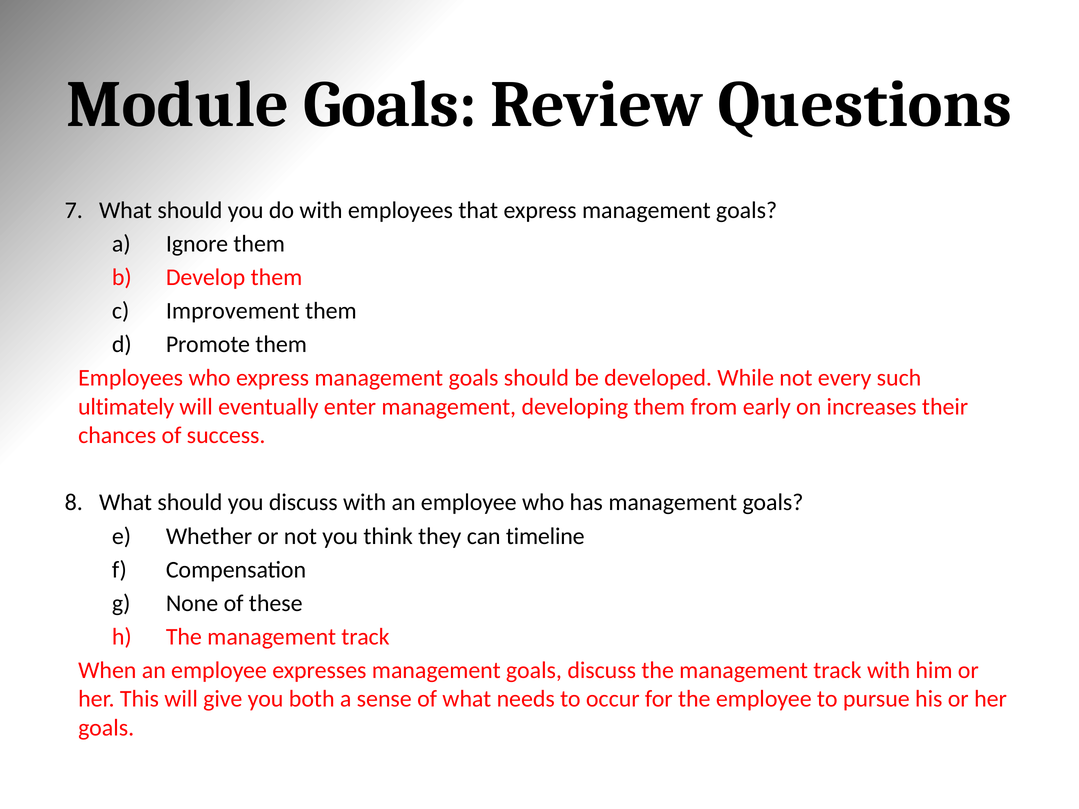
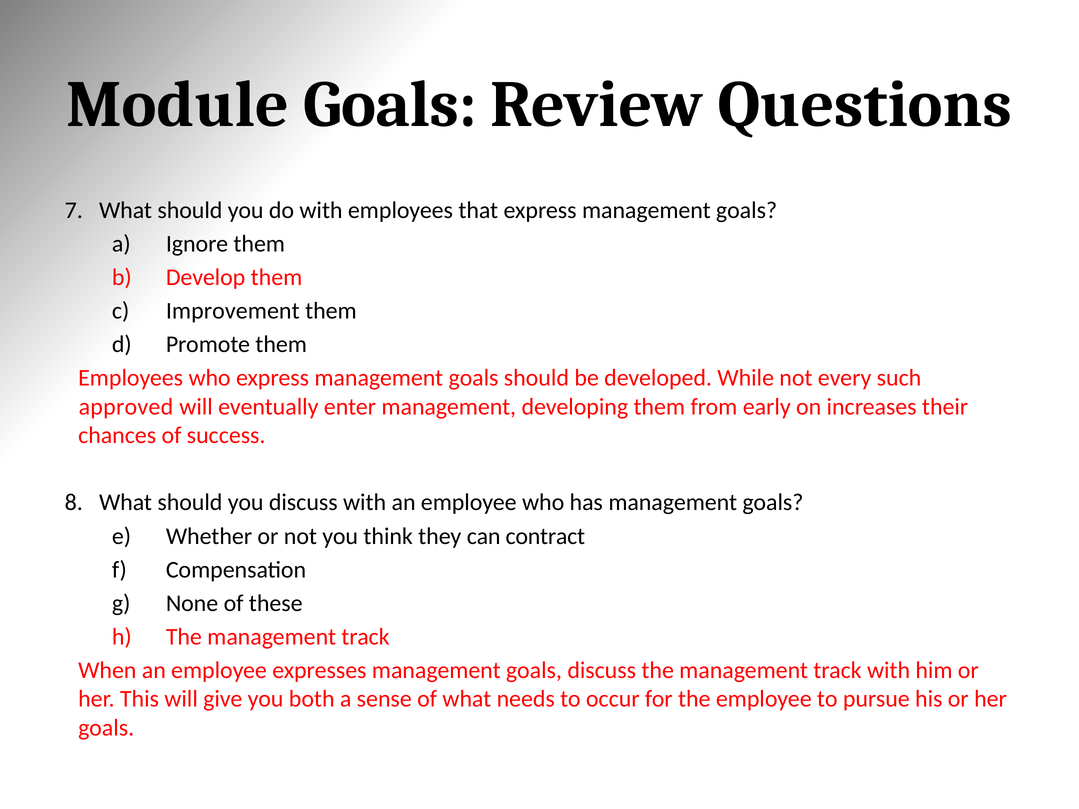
ultimately: ultimately -> approved (126, 407)
timeline: timeline -> contract (545, 536)
